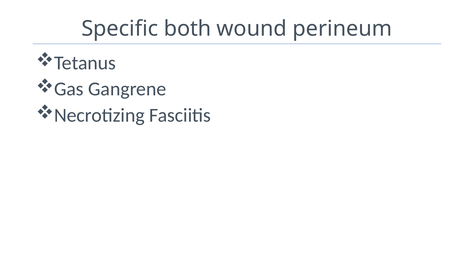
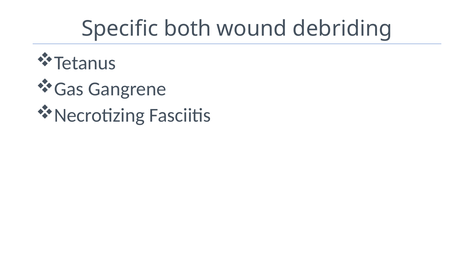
perineum: perineum -> debriding (342, 29)
